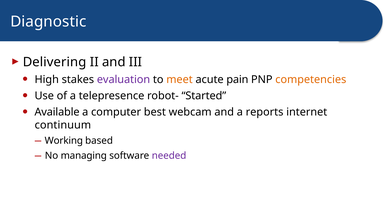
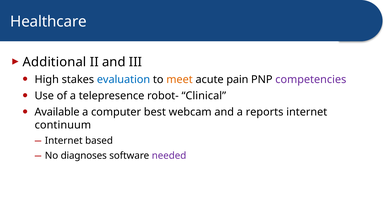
Diagnostic: Diagnostic -> Healthcare (48, 22)
Delivering: Delivering -> Additional (55, 62)
evaluation colour: purple -> blue (124, 79)
competencies colour: orange -> purple (311, 79)
Started: Started -> Clinical (204, 96)
Working: Working -> Internet (64, 141)
managing: managing -> diagnoses (84, 156)
